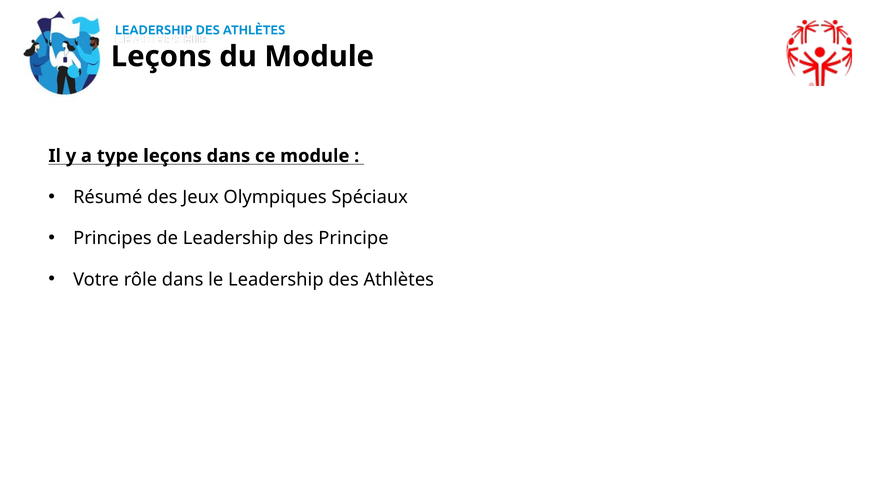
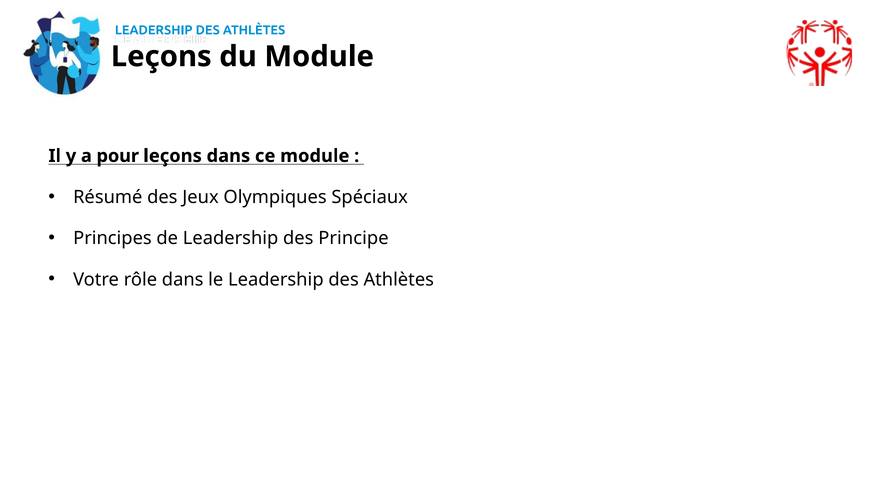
type: type -> pour (118, 156)
